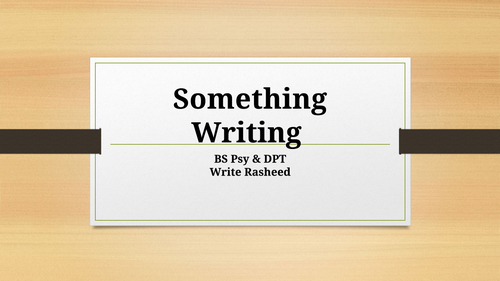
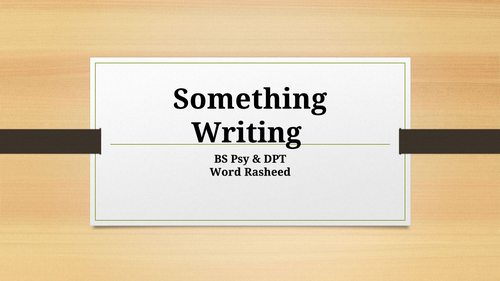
Write: Write -> Word (225, 172)
